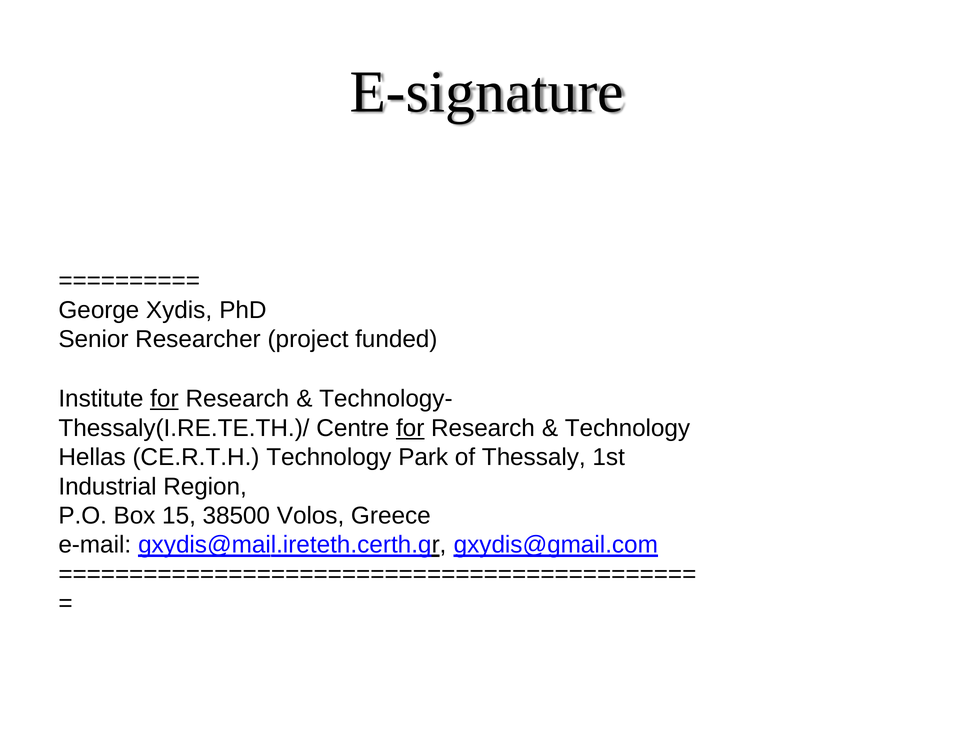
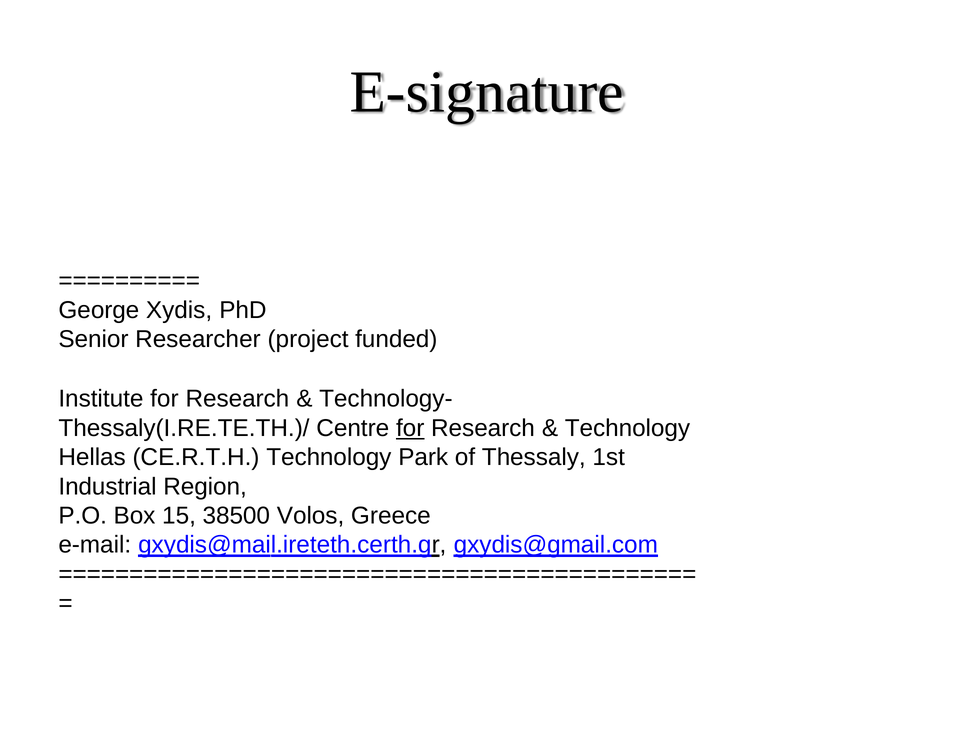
for underline: present -> none (164, 399)
